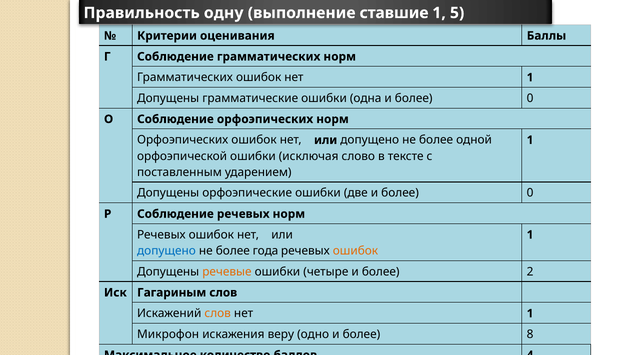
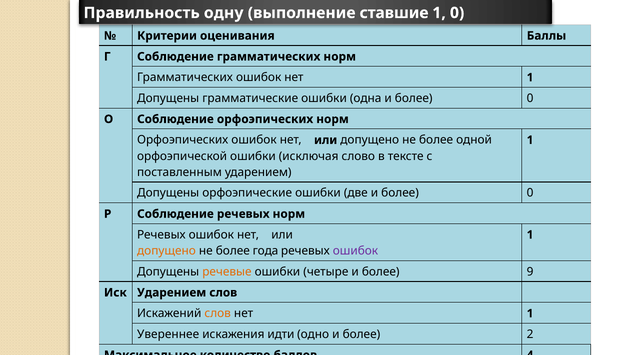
1 5: 5 -> 0 (457, 13)
допущено colour: blue -> orange (166, 251)
ошибок colour: orange -> purple (355, 251)
2: 2 -> 9 (530, 272)
Иск Гагариным: Гагариным -> Ударением (172, 293)
Микрофон: Микрофон -> Увереннее (168, 334)
веру: веру -> идти (281, 334)
8: 8 -> 2 (530, 334)
